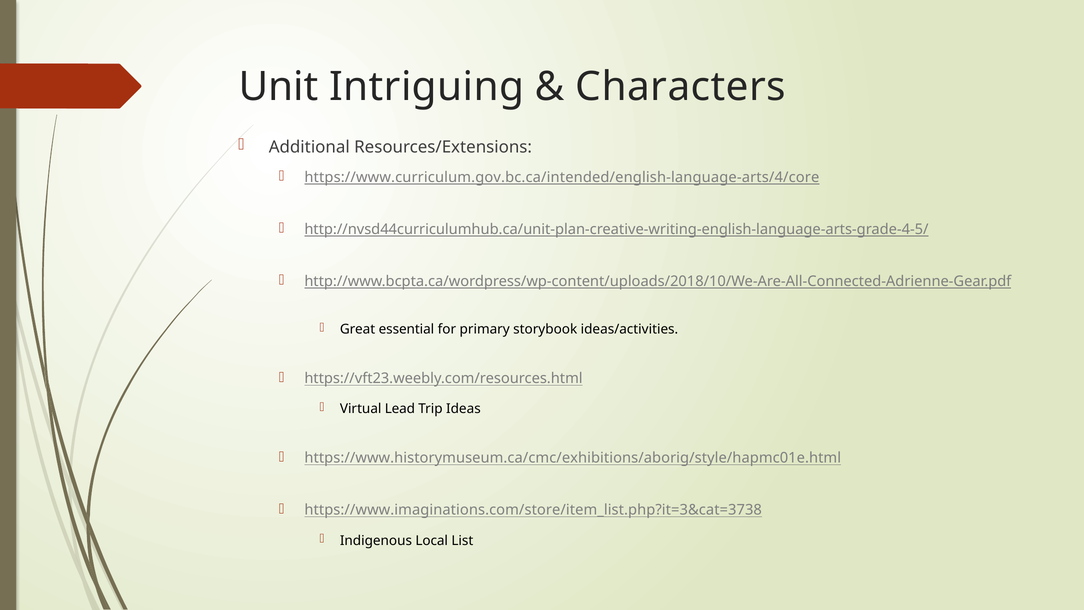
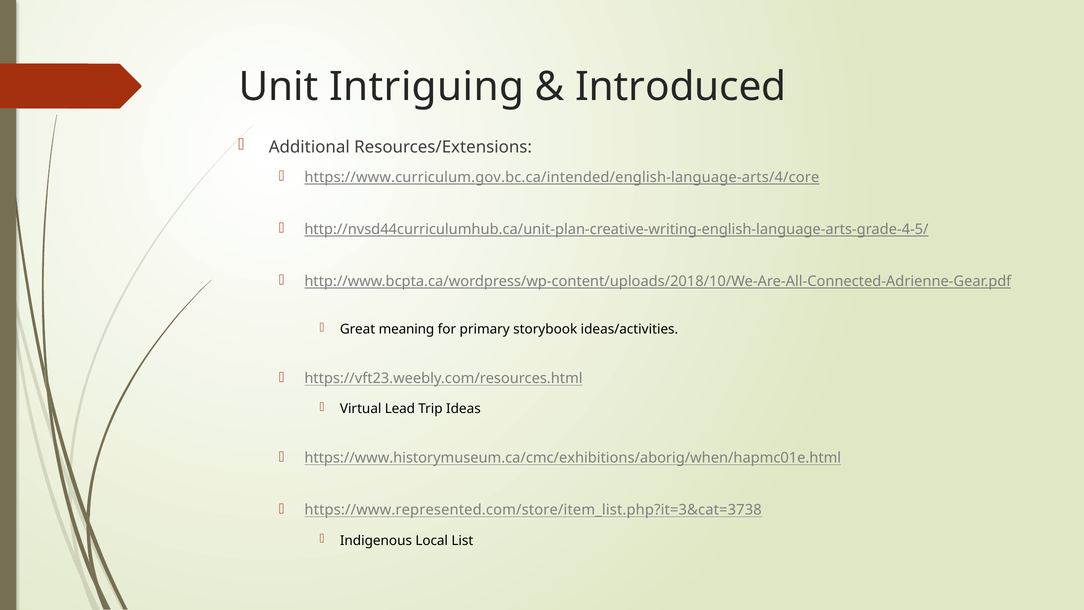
Characters: Characters -> Introduced (681, 87)
essential: essential -> meaning (406, 329)
https://www.historymuseum.ca/cmc/exhibitions/aborig/style/hapmc01e.html: https://www.historymuseum.ca/cmc/exhibitions/aborig/style/hapmc01e.html -> https://www.historymuseum.ca/cmc/exhibitions/aborig/when/hapmc01e.html (573, 458)
https://www.imaginations.com/store/item_list.php?it=3&cat=3738: https://www.imaginations.com/store/item_list.php?it=3&cat=3738 -> https://www.represented.com/store/item_list.php?it=3&cat=3738 (533, 510)
